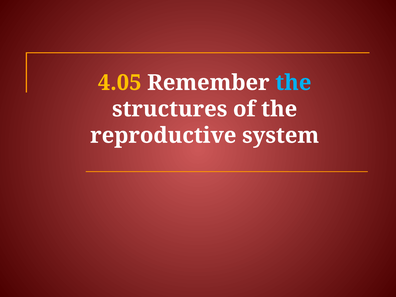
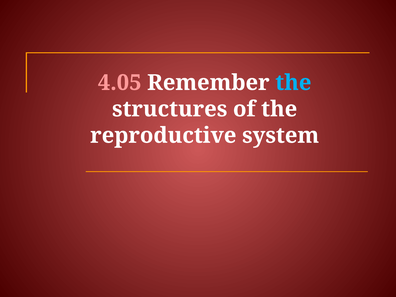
4.05 colour: yellow -> pink (120, 83)
